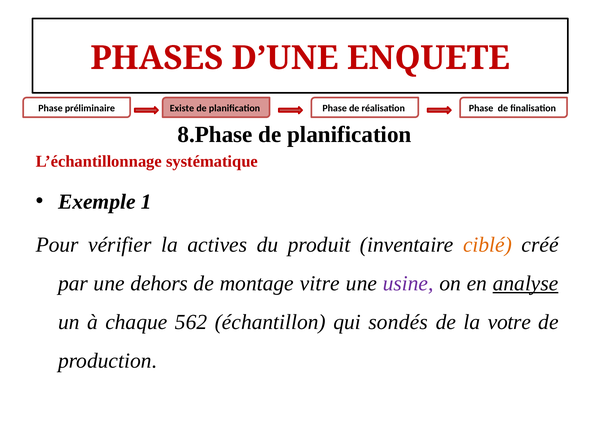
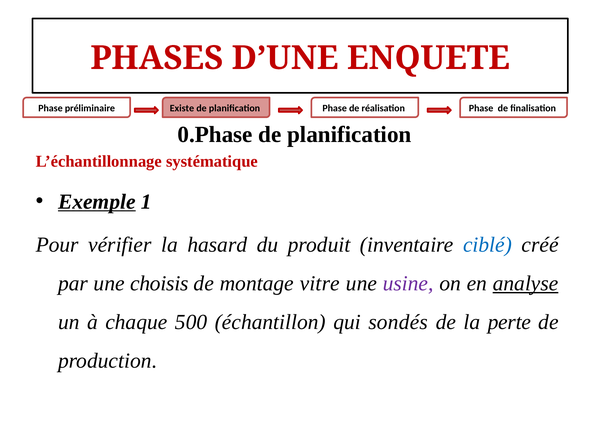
8.Phase: 8.Phase -> 0.Phase (215, 135)
Exemple underline: none -> present (97, 202)
actives: actives -> hasard (217, 245)
ciblé colour: orange -> blue (487, 245)
dehors: dehors -> choisis (159, 283)
562: 562 -> 500 (191, 322)
votre: votre -> perte (509, 322)
